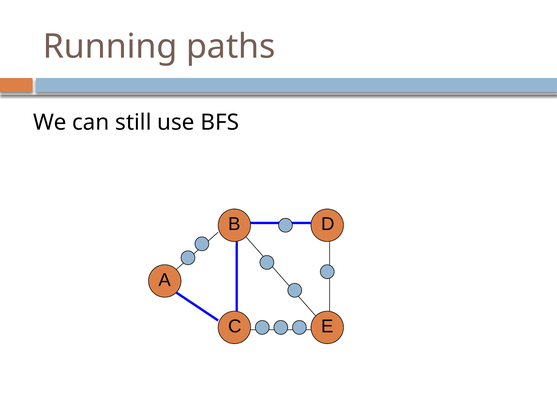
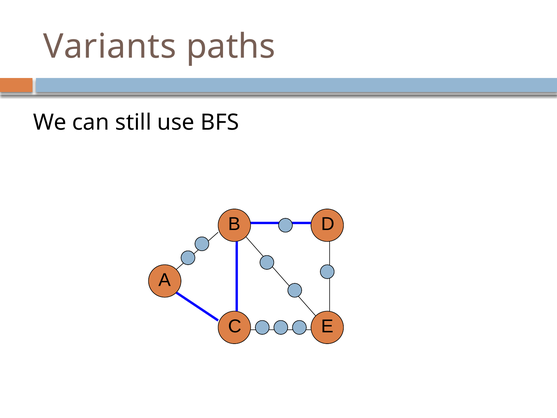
Running: Running -> Variants (110, 46)
